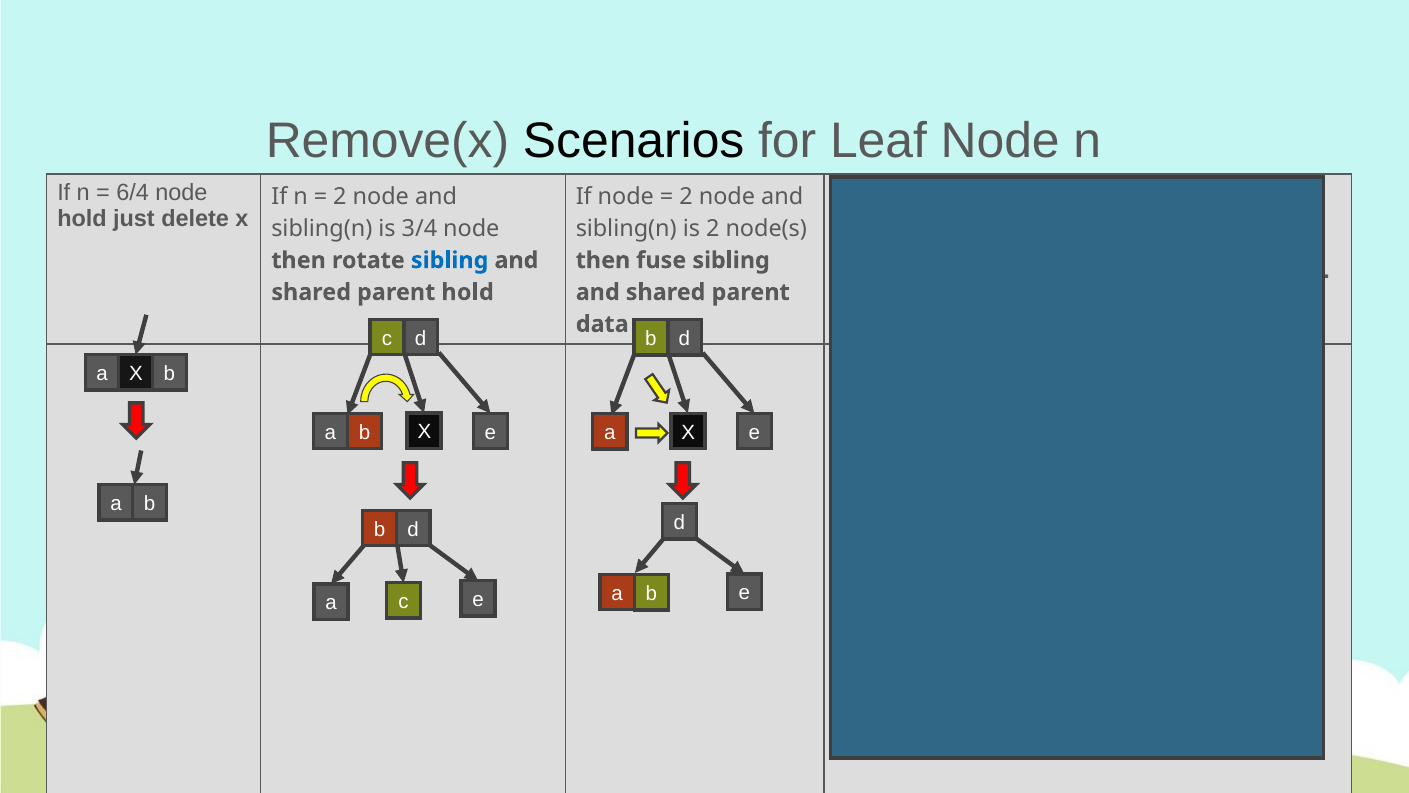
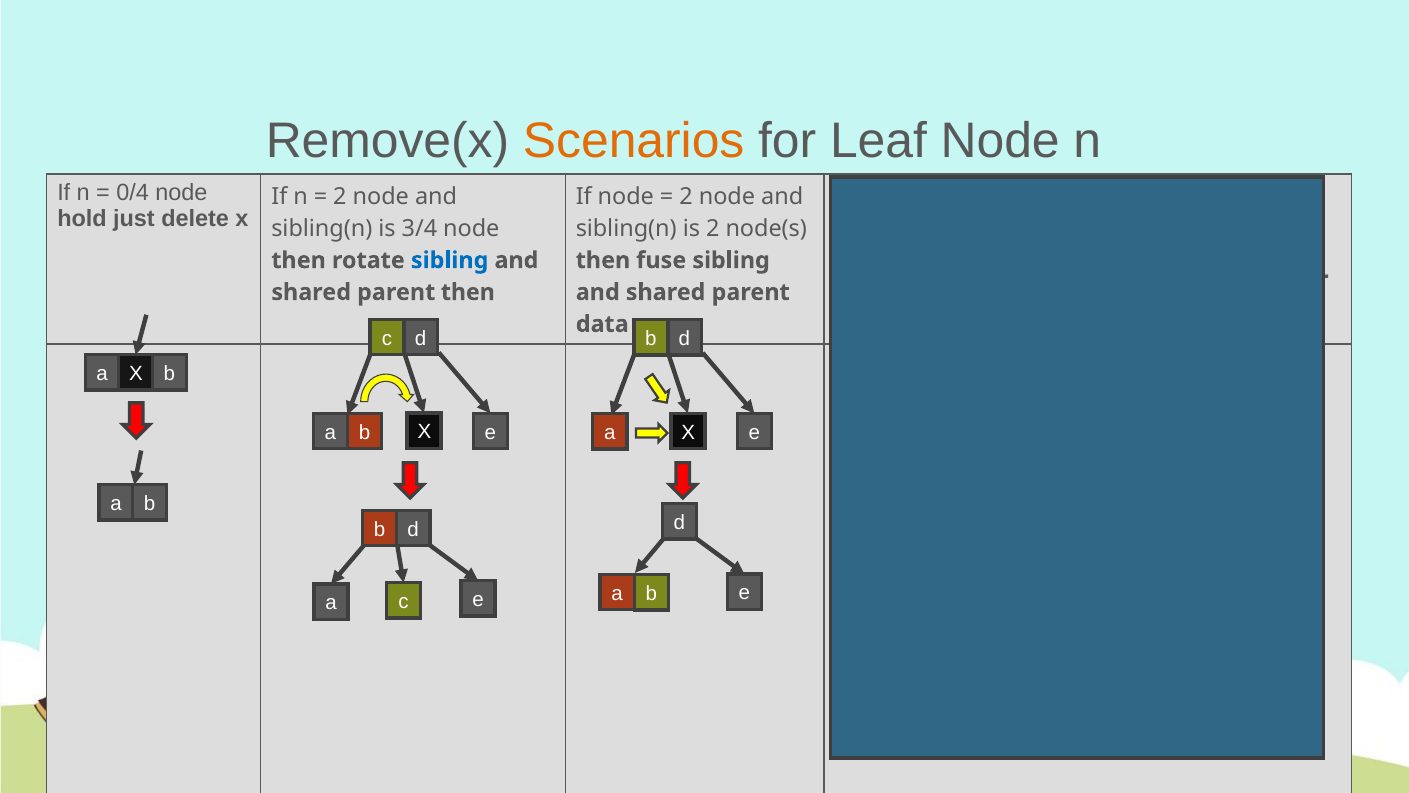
Scenarios colour: black -> orange (634, 141)
6/4: 6/4 -> 0/4 (133, 193)
parent hold: hold -> then (468, 292)
